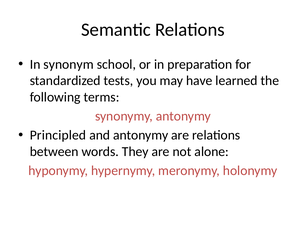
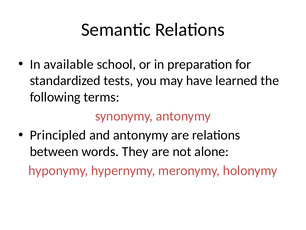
synonym: synonym -> available (69, 64)
